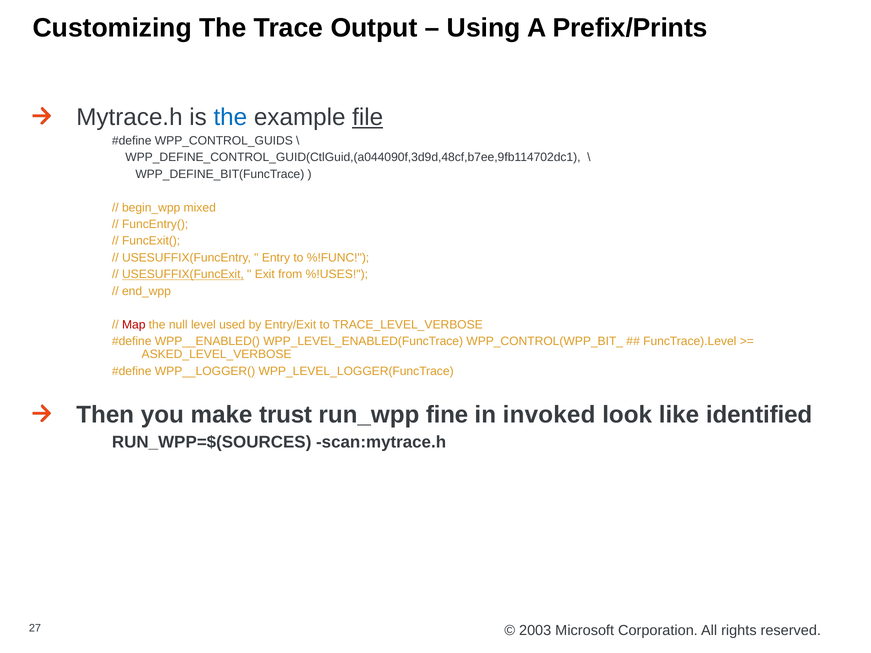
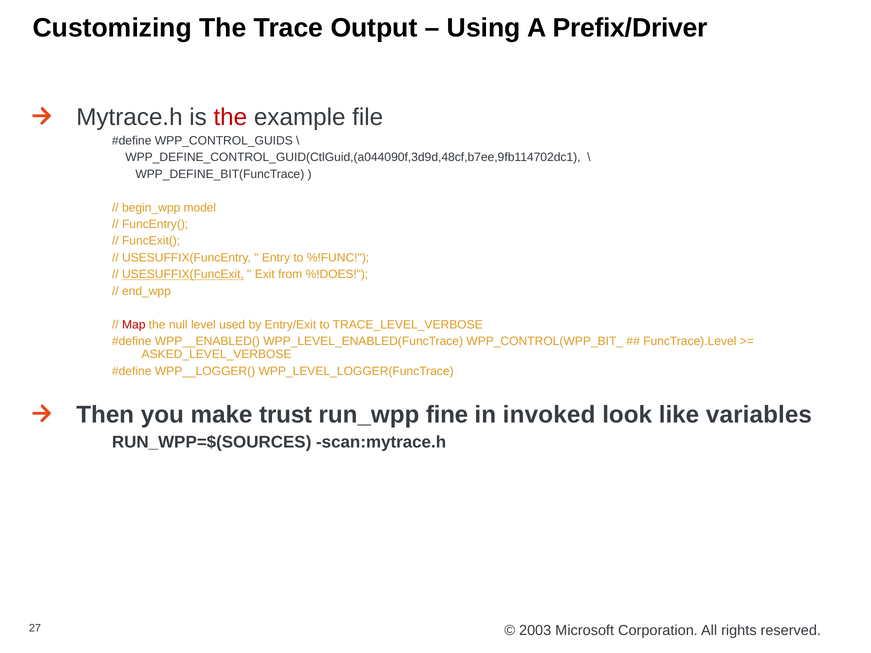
Prefix/Prints: Prefix/Prints -> Prefix/Driver (630, 28)
the colour: blue -> red (230, 117)
file underline: present -> none (368, 117)
mixed: mixed -> model (200, 208)
%!USES: %!USES -> %!DOES (337, 275)
identified: identified -> variables (759, 415)
